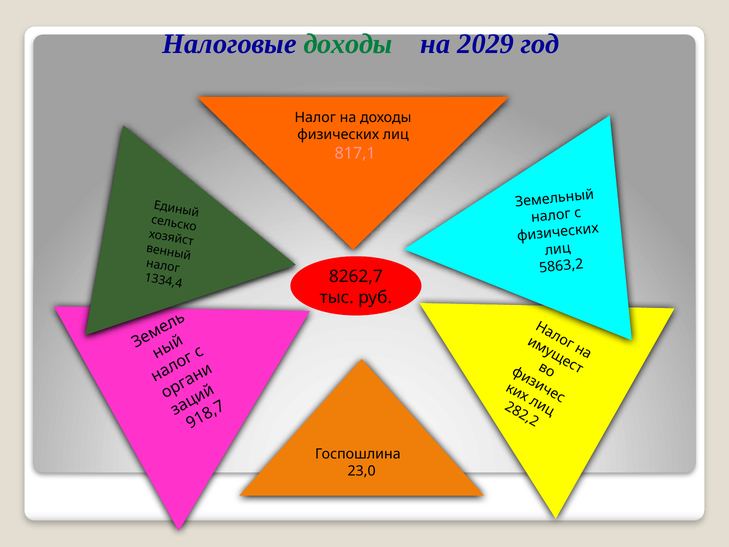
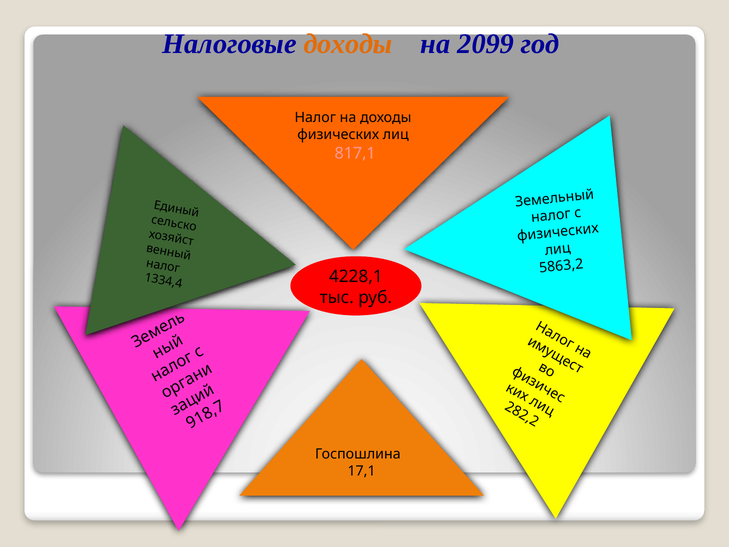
доходы colour: green -> orange (348, 44)
2029: 2029 -> 2099 (486, 44)
8262,7: 8262,7 -> 4228,1 (356, 277)
23,0: 23,0 -> 17,1 (362, 471)
